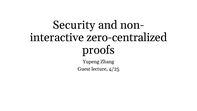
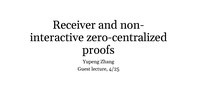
Security: Security -> Receiver (74, 25)
